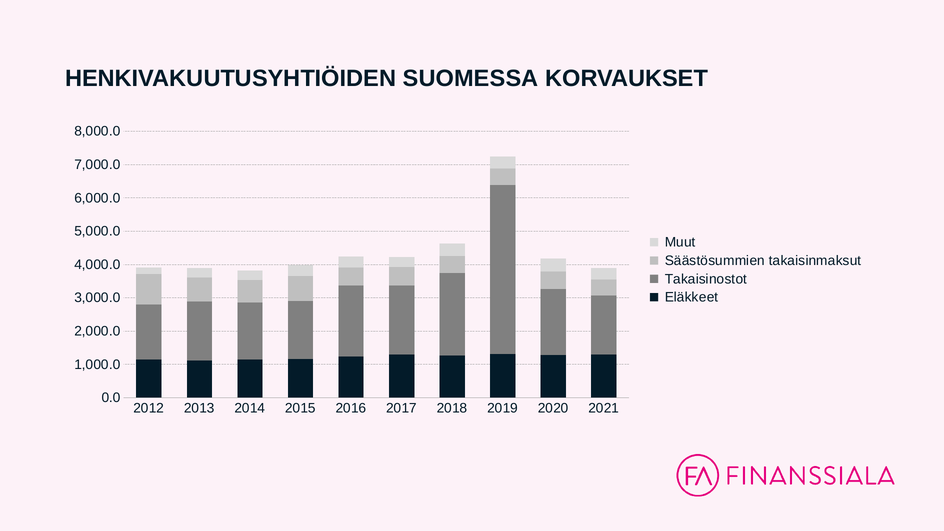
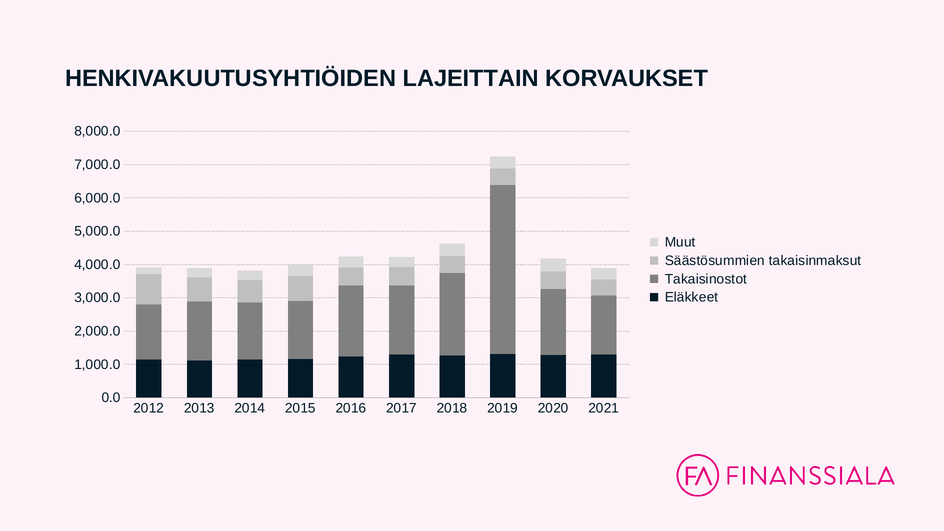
SUOMESSA: SUOMESSA -> LAJEITTAIN (471, 79)
